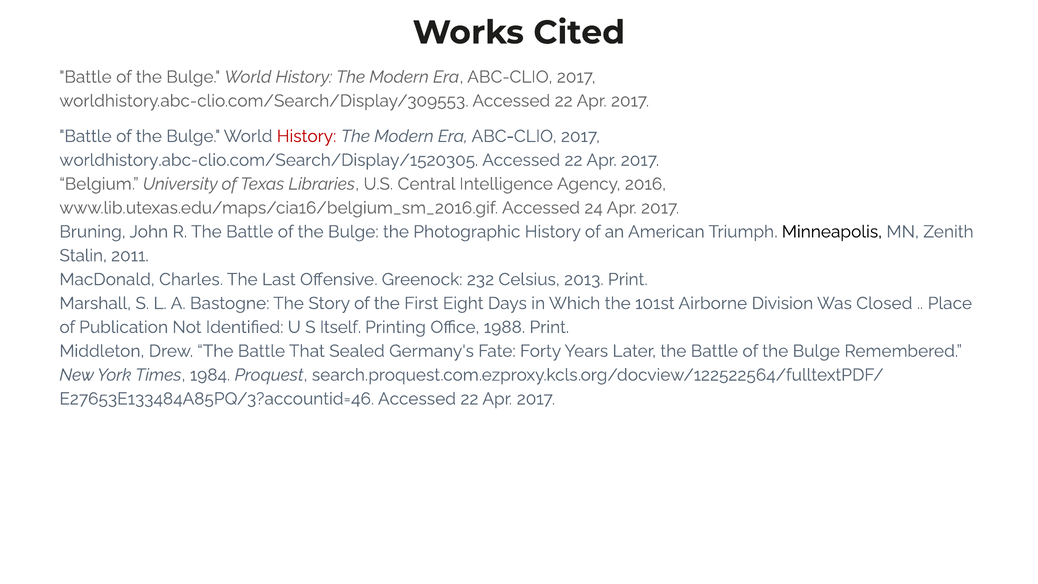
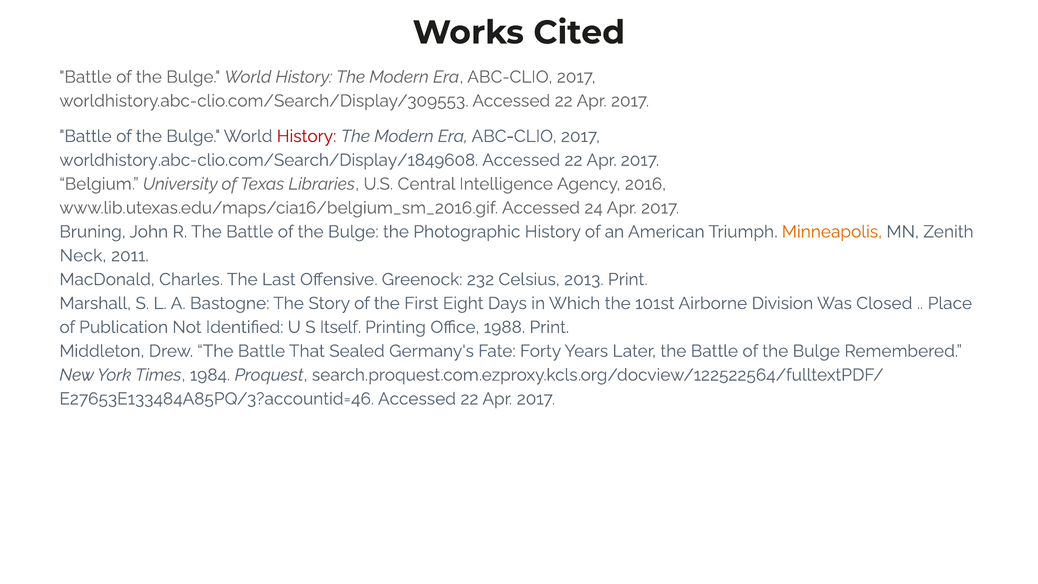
worldhistory.abc-clio.com/Search/Display/1520305: worldhistory.abc-clio.com/Search/Display/1520305 -> worldhistory.abc-clio.com/Search/Display/1849608 (269, 160)
Minneapolis colour: black -> orange (832, 232)
Stalin: Stalin -> Neck (83, 256)
